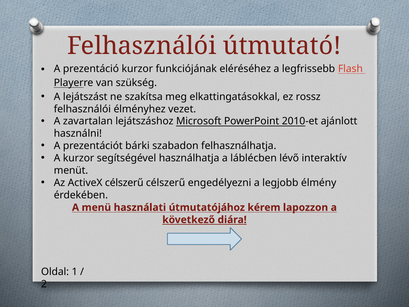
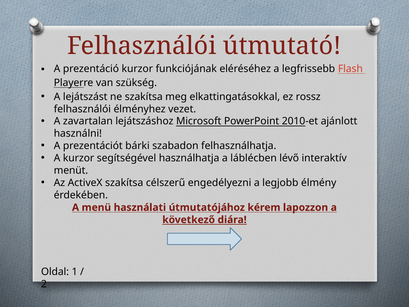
ActiveX célszerű: célszerű -> szakítsa (124, 183)
